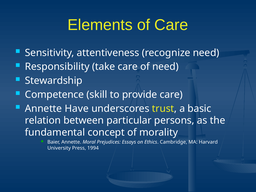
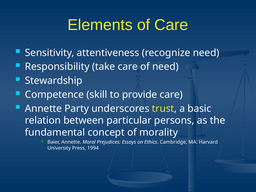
Have: Have -> Party (77, 109)
